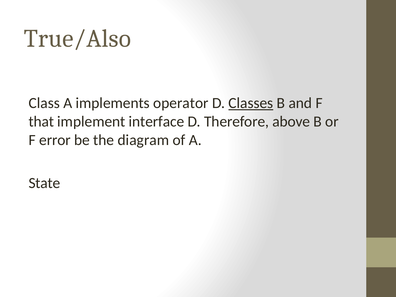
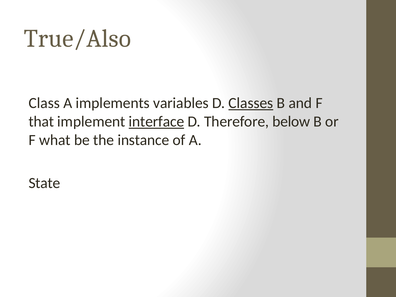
operator: operator -> variables (181, 103)
interface underline: none -> present (156, 122)
above: above -> below (291, 122)
error: error -> what (55, 140)
diagram: diagram -> instance (143, 140)
